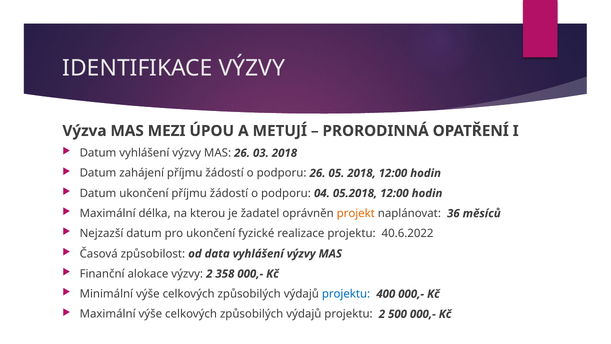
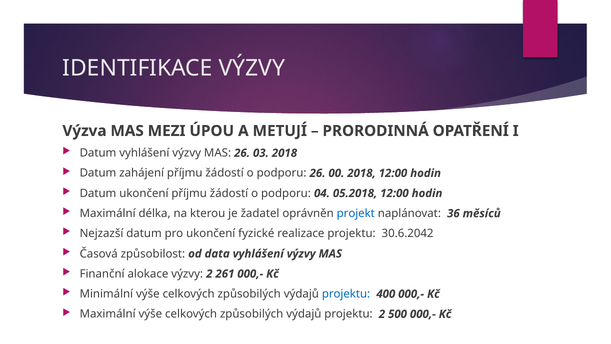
05: 05 -> 00 (336, 173)
projekt colour: orange -> blue (356, 213)
40.6.2022: 40.6.2022 -> 30.6.2042 (408, 233)
358: 358 -> 261 (225, 274)
